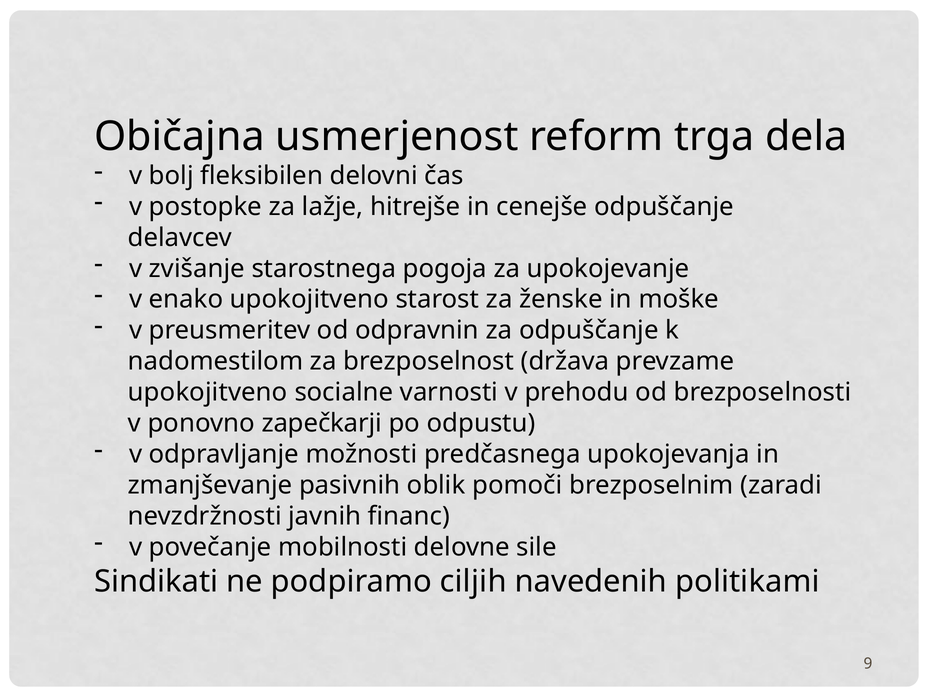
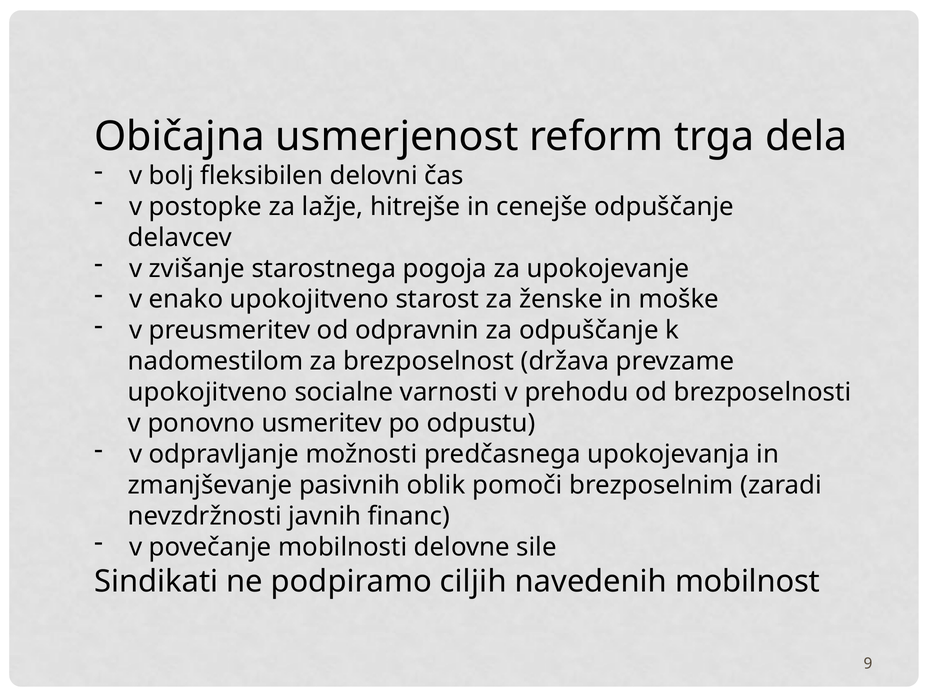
zapečkarji: zapečkarji -> usmeritev (322, 423)
politikami: politikami -> mobilnost (748, 581)
